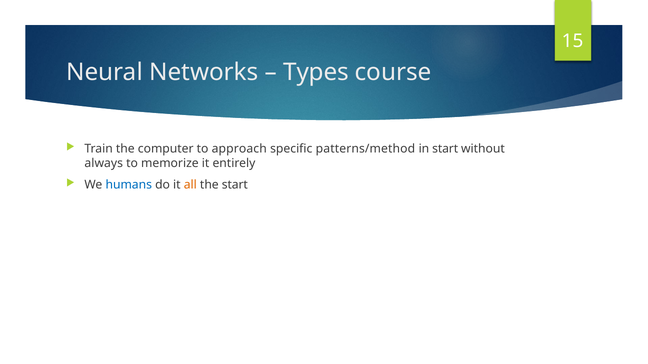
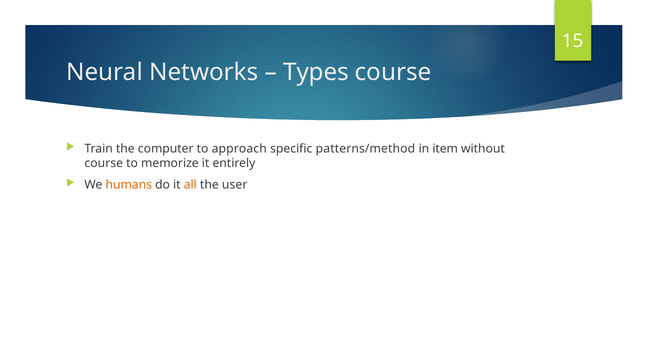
in start: start -> item (445, 149)
always: always -> course (104, 164)
humans colour: blue -> orange (129, 185)
the start: start -> user (235, 185)
